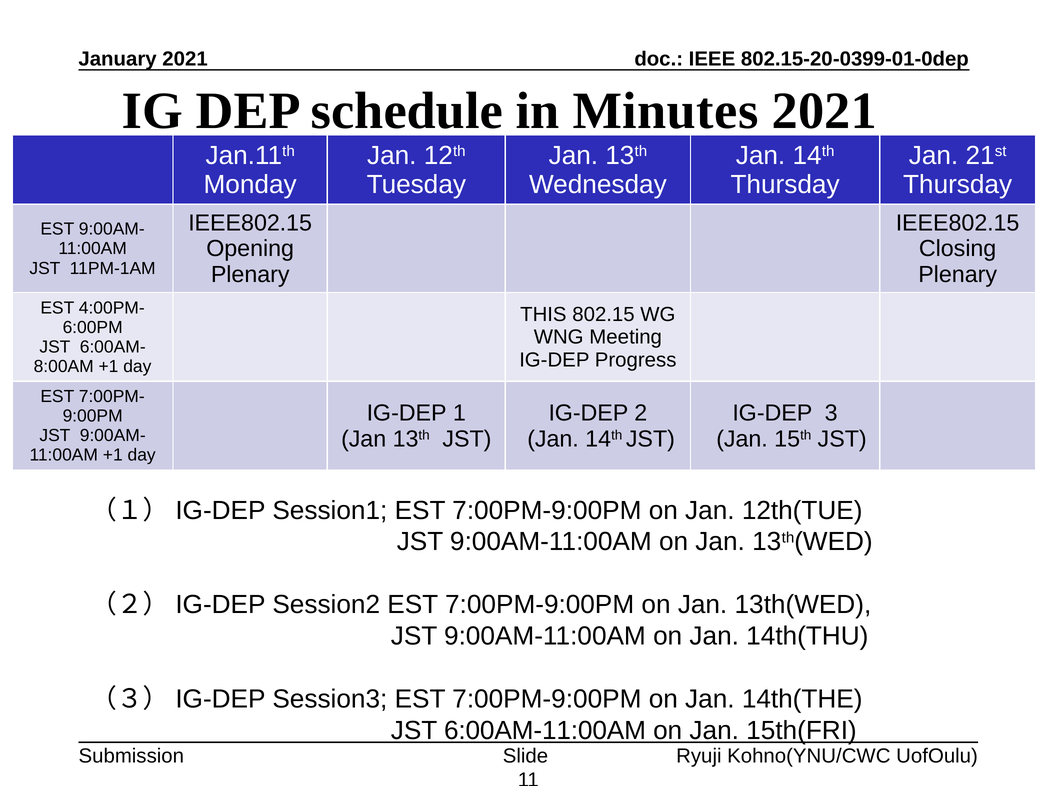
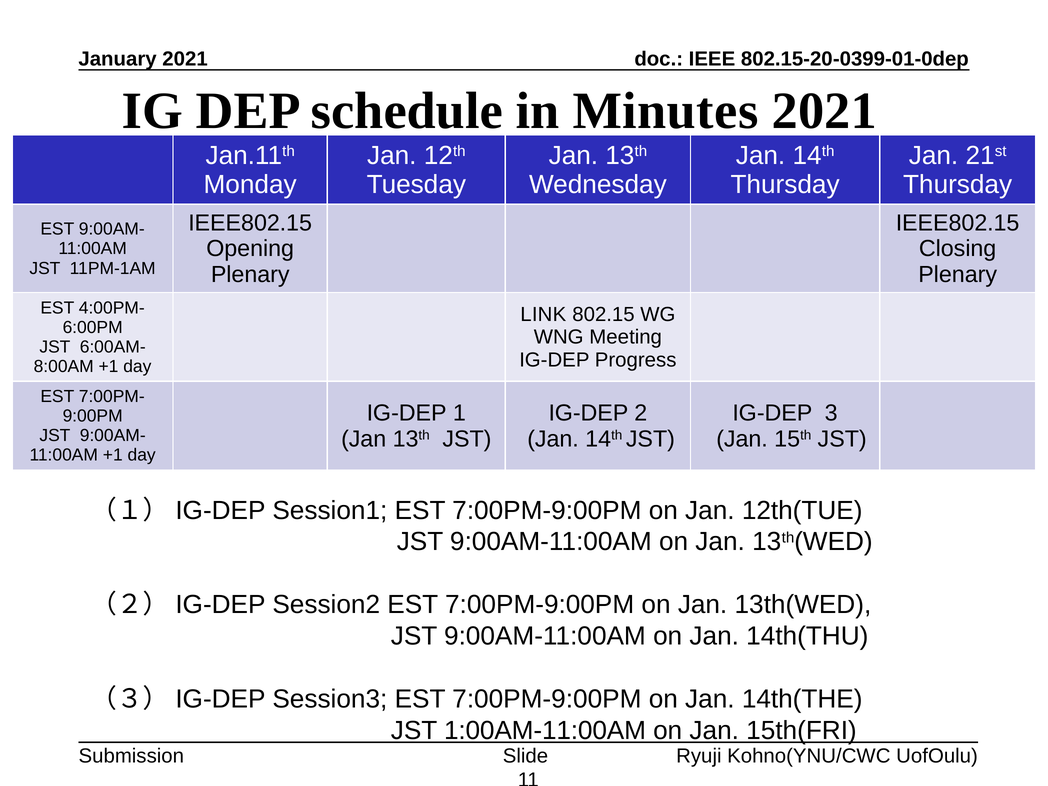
THIS: THIS -> LINK (543, 314)
6:00AM-11:00AM: 6:00AM-11:00AM -> 1:00AM-11:00AM (545, 730)
